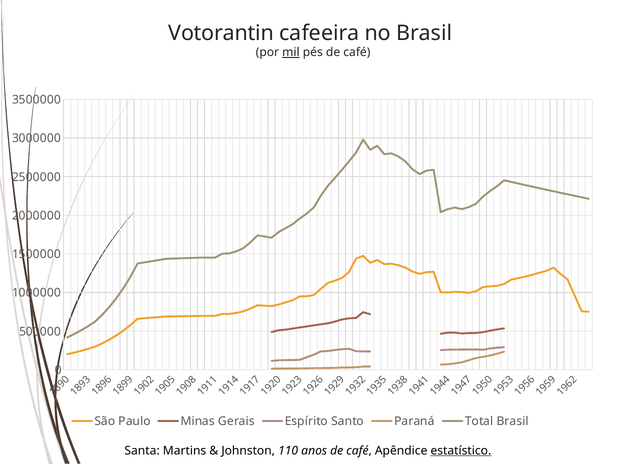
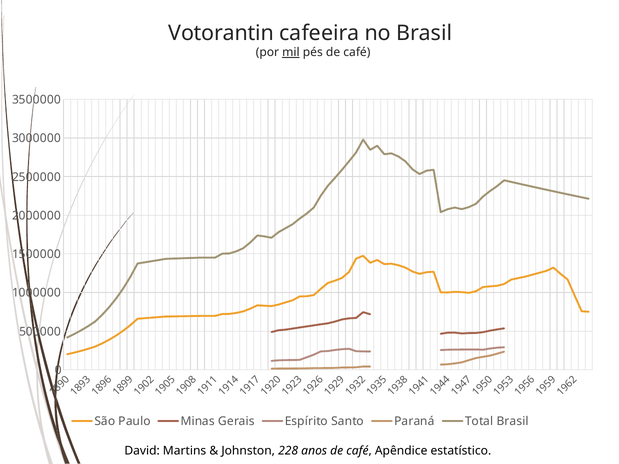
Santa: Santa -> David (142, 451)
110: 110 -> 228 (288, 451)
estatístico underline: present -> none (461, 451)
